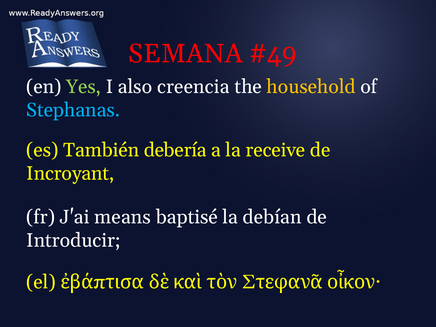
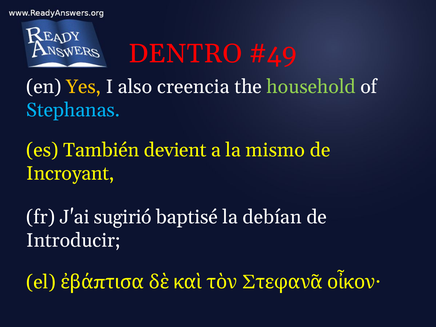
SEMANA: SEMANA -> DENTRO (185, 54)
Yes colour: light green -> yellow (84, 87)
household colour: yellow -> light green (311, 87)
debería: debería -> devient (175, 150)
receive: receive -> mismo (275, 150)
means: means -> sugirió (123, 217)
